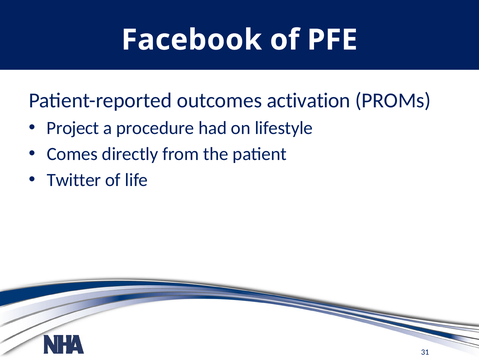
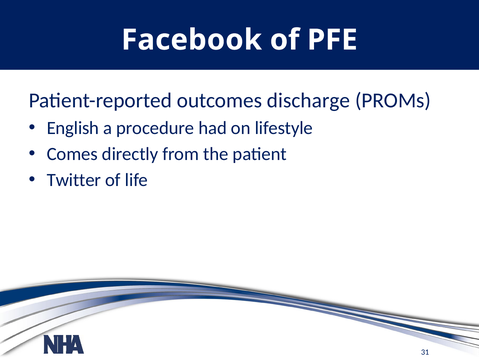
activation: activation -> discharge (309, 100)
Project: Project -> English (73, 128)
